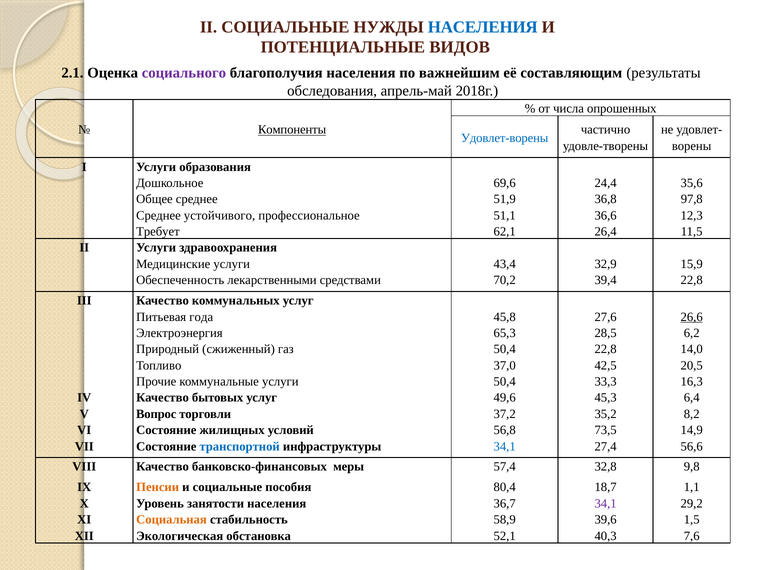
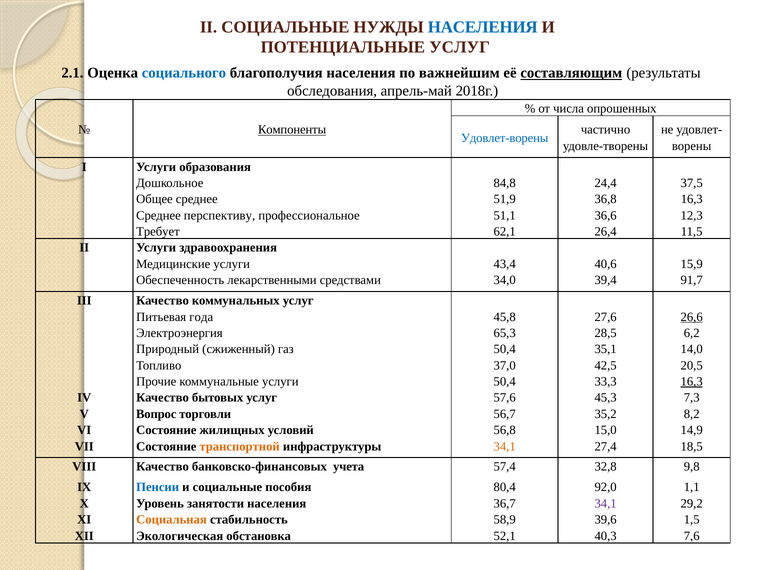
ПОТЕНЦИАЛЬНЫЕ ВИДОВ: ВИДОВ -> УСЛУГ (460, 47)
социального colour: purple -> blue (184, 73)
составляющим underline: none -> present (571, 73)
69,6: 69,6 -> 84,8 (505, 183)
35,6: 35,6 -> 37,5 (692, 183)
36,8 97,8: 97,8 -> 16,3 (692, 199)
устойчивого: устойчивого -> перспективу (220, 215)
32,9: 32,9 -> 40,6 (606, 264)
70,2: 70,2 -> 34,0 (505, 280)
39,4 22,8: 22,8 -> 91,7 (692, 280)
50,4 22,8: 22,8 -> 35,1 (606, 349)
16,3 underline: none -> present (692, 382)
49,6: 49,6 -> 57,6 (505, 398)
6,4: 6,4 -> 7,3 (692, 398)
37,2: 37,2 -> 56,7 (505, 414)
73,5: 73,5 -> 15,0 (606, 430)
транспортной colour: blue -> orange (240, 446)
34,1 colour: blue -> orange (505, 446)
56,6: 56,6 -> 18,5 (692, 446)
меры: меры -> учета (349, 467)
Пенсии colour: orange -> blue (158, 487)
18,7: 18,7 -> 92,0 (606, 487)
